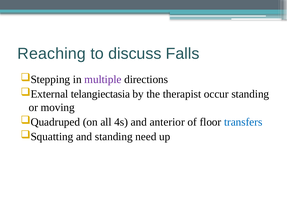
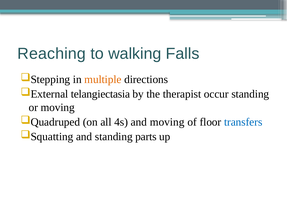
discuss: discuss -> walking (135, 54)
multiple colour: purple -> orange (103, 79)
and anterior: anterior -> moving (167, 122)
need: need -> parts (146, 137)
